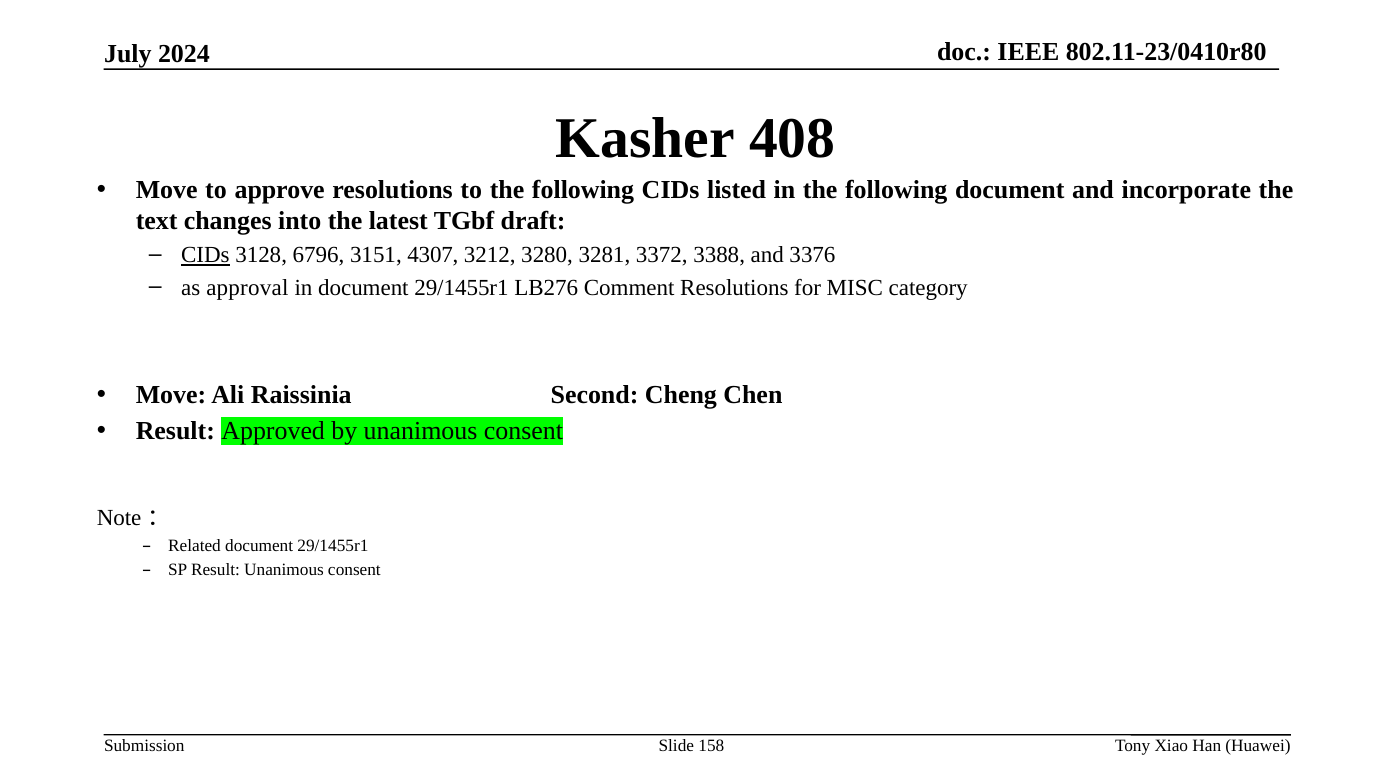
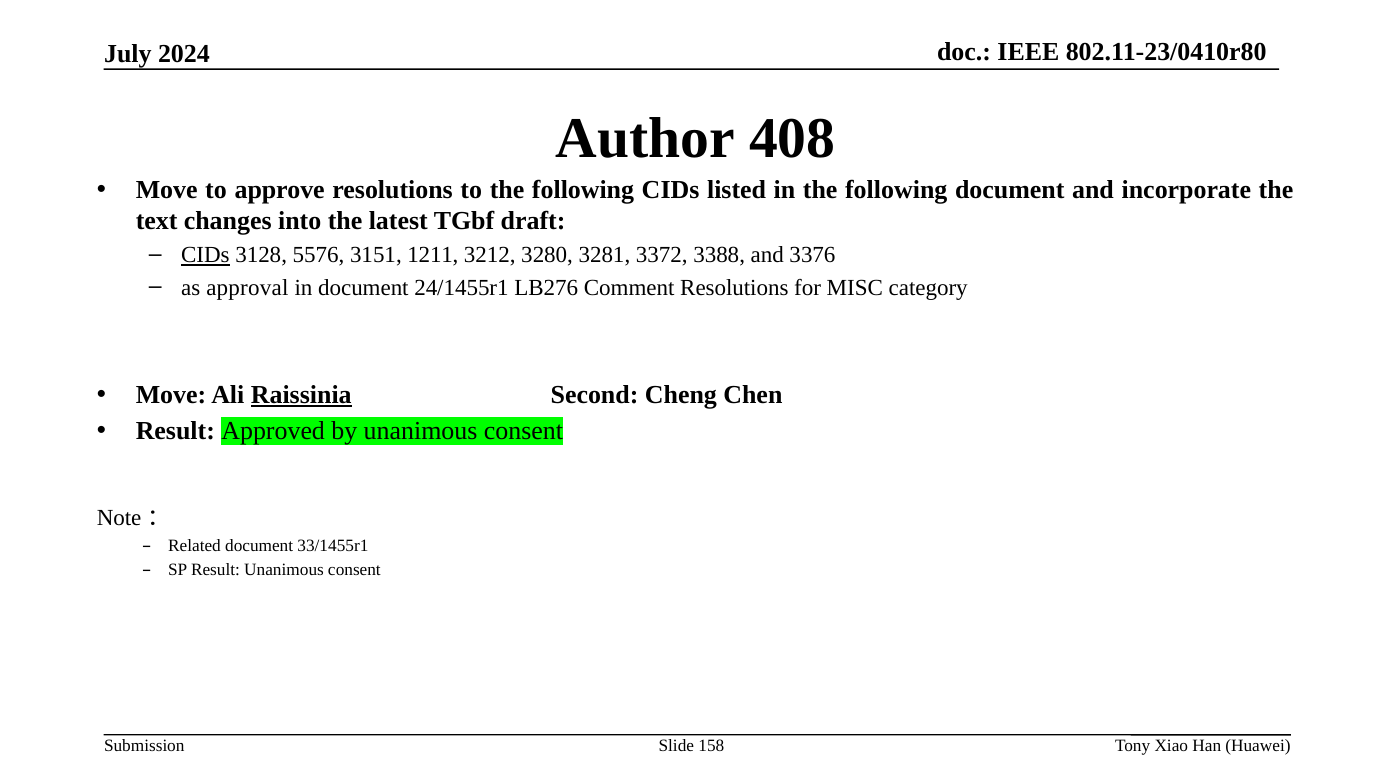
Kasher: Kasher -> Author (645, 139)
6796: 6796 -> 5576 (319, 255)
4307: 4307 -> 1211 (433, 255)
in document 29/1455r1: 29/1455r1 -> 24/1455r1 (461, 287)
Raissinia underline: none -> present (301, 395)
Related document 29/1455r1: 29/1455r1 -> 33/1455r1 (333, 546)
